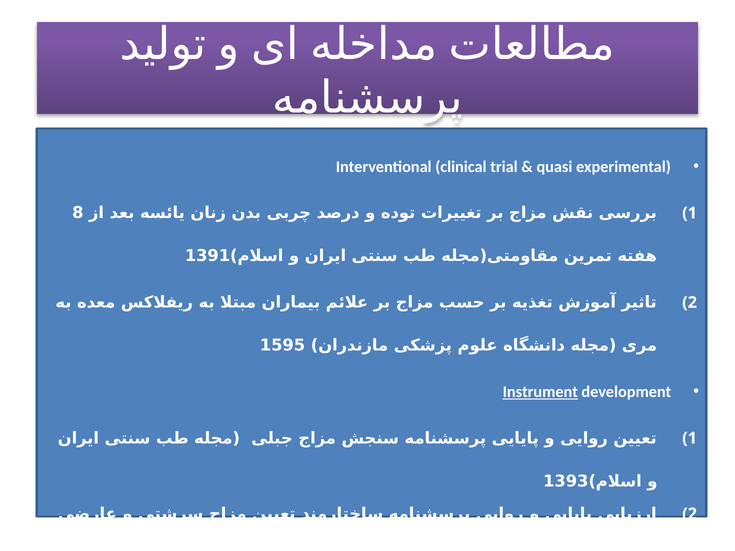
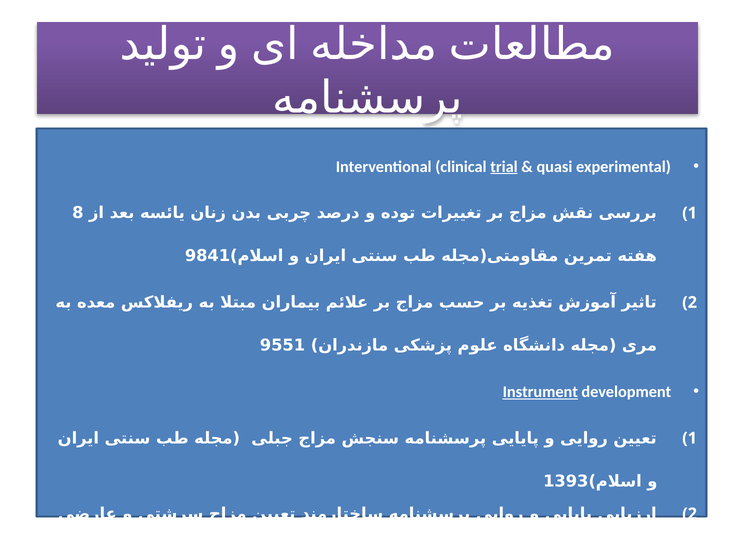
trial underline: none -> present (504, 167)
1391: 1391 -> 9841 (208, 256)
1595: 1595 -> 9551 (282, 346)
